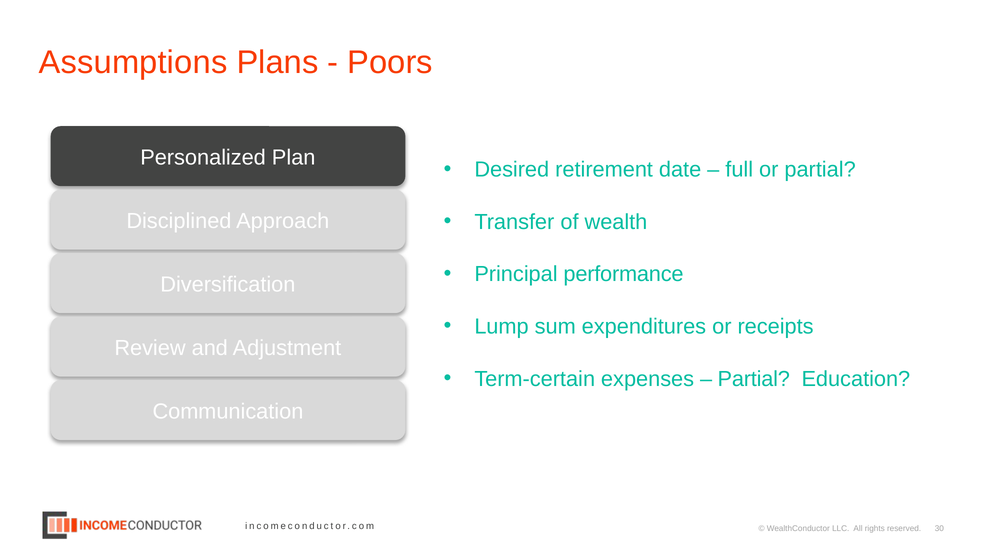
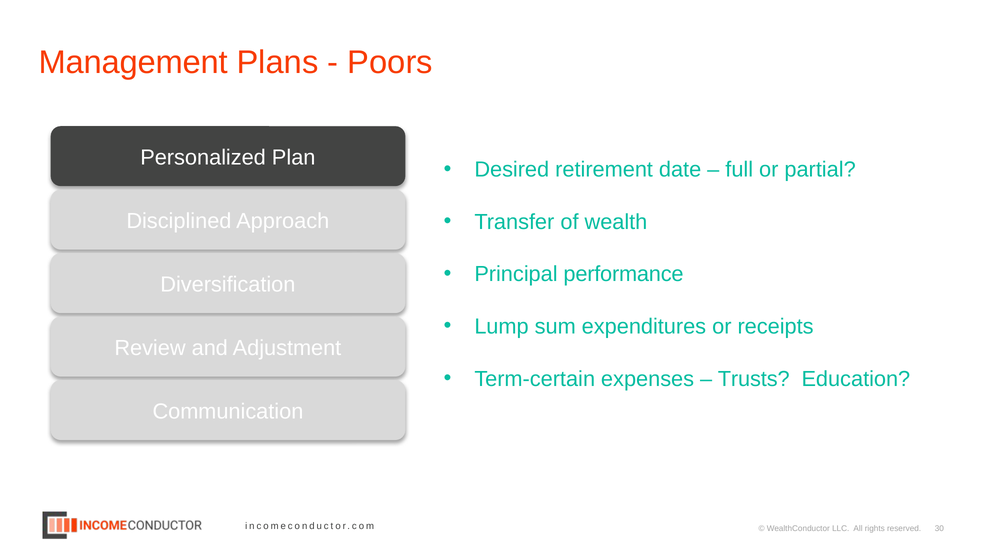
Assumptions: Assumptions -> Management (133, 62)
Partial: Partial -> Trusts (754, 379)
